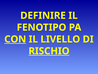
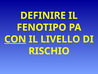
RISCHIO underline: present -> none (49, 51)
